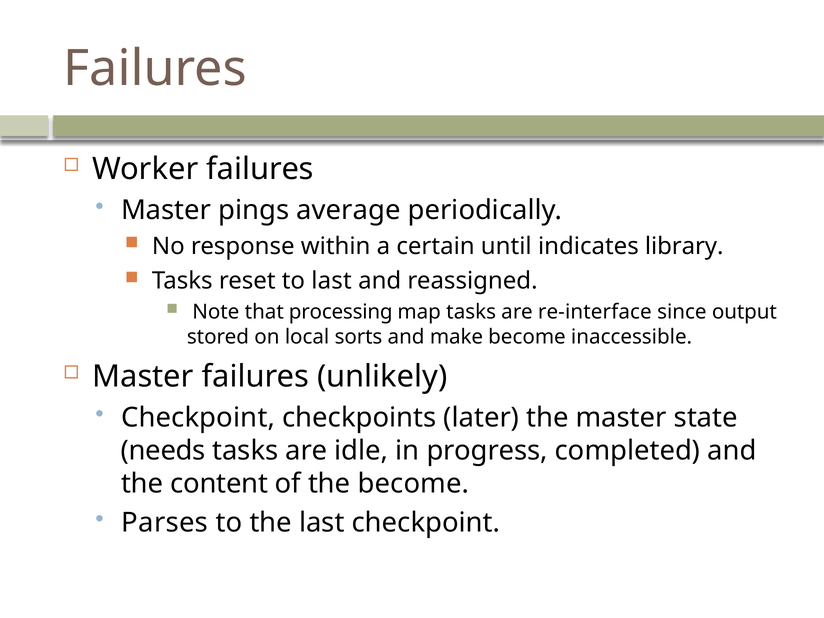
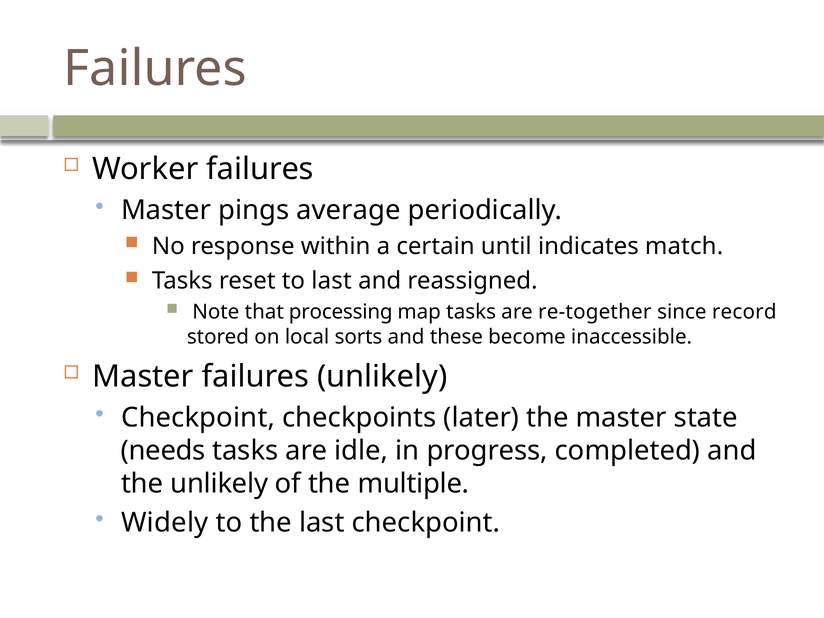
library: library -> match (684, 246)
re-interface: re-interface -> re-together (595, 312)
output: output -> record (744, 312)
make: make -> these (456, 337)
the content: content -> unlikely (219, 483)
the become: become -> multiple (413, 483)
Parses: Parses -> Widely (165, 523)
